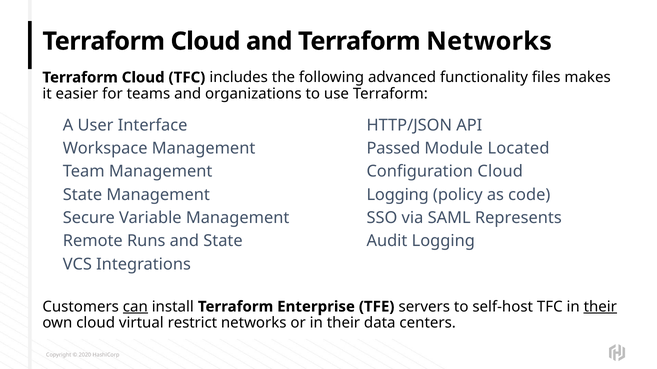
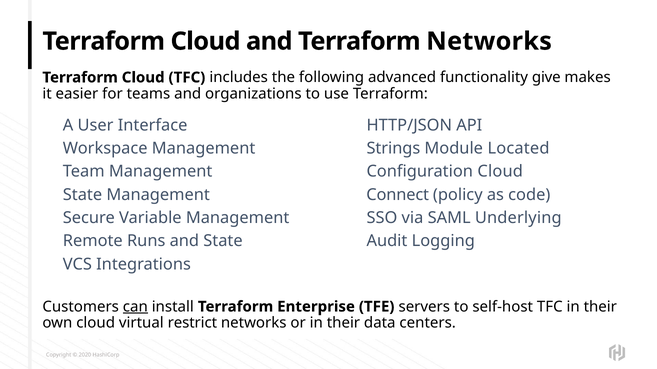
files: files -> give (546, 78)
Passed: Passed -> Strings (393, 149)
Logging: Logging -> Connect (398, 195)
Represents: Represents -> Underlying (518, 218)
their underline: present -> none (600, 307)
